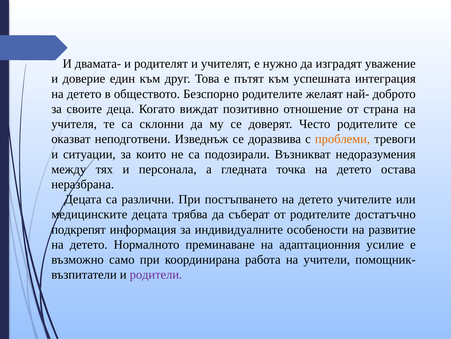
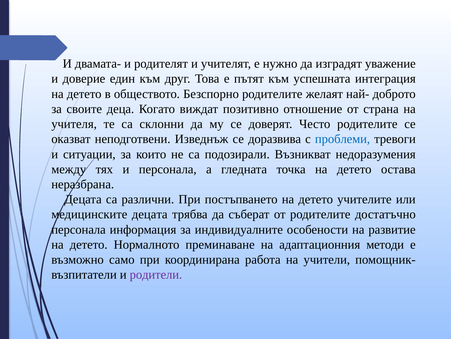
проблеми colour: orange -> blue (342, 139)
подкрепят: подкрепят -> персонала (79, 229)
усилие: усилие -> методи (385, 244)
